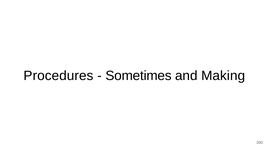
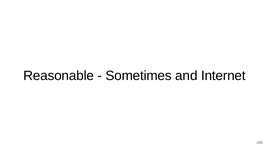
Procedures: Procedures -> Reasonable (59, 76)
Making: Making -> Internet (223, 76)
